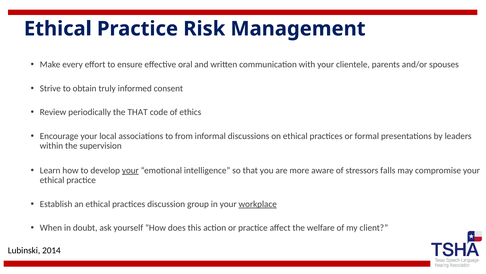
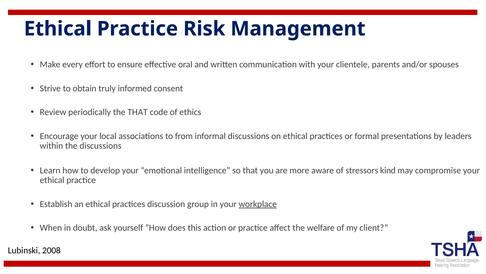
the supervision: supervision -> discussions (101, 146)
your underline: present -> none (130, 170)
falls: falls -> kind (388, 170)
2014: 2014 -> 2008 (51, 250)
